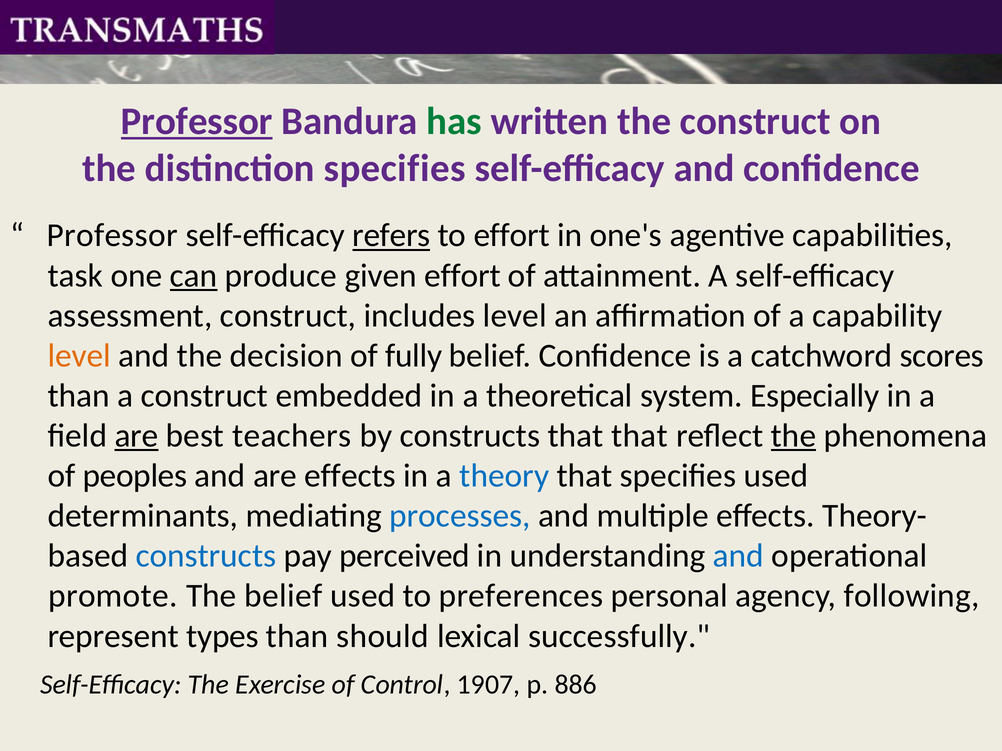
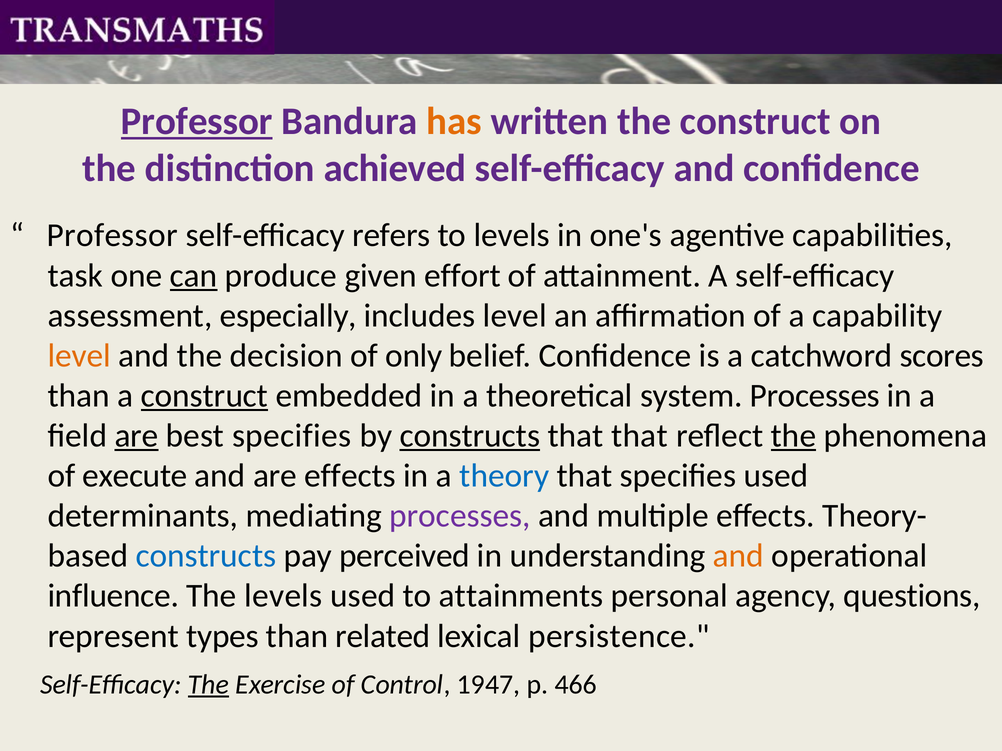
has colour: green -> orange (454, 122)
distinction specifies: specifies -> achieved (395, 168)
refers underline: present -> none (391, 236)
to effort: effort -> levels (512, 236)
assessment construct: construct -> especially (288, 316)
fully: fully -> only (414, 356)
construct underline: none -> present (205, 396)
system Especially: Especially -> Processes (815, 396)
best teachers: teachers -> specifies (292, 436)
constructs underline: none -> present (470, 436)
peoples: peoples -> execute (135, 476)
processes colour: blue -> purple (460, 516)
and colour: blue -> orange (738, 556)
promote: promote -> influence (113, 596)
The belief: belief -> levels (283, 596)
preferences: preferences -> attainments (521, 596)
following: following -> questions (912, 596)
should: should -> related (383, 636)
successfully: successfully -> persistence (619, 636)
The underline: none -> present (209, 685)
1907: 1907 -> 1947 (489, 685)
886: 886 -> 466 (576, 685)
